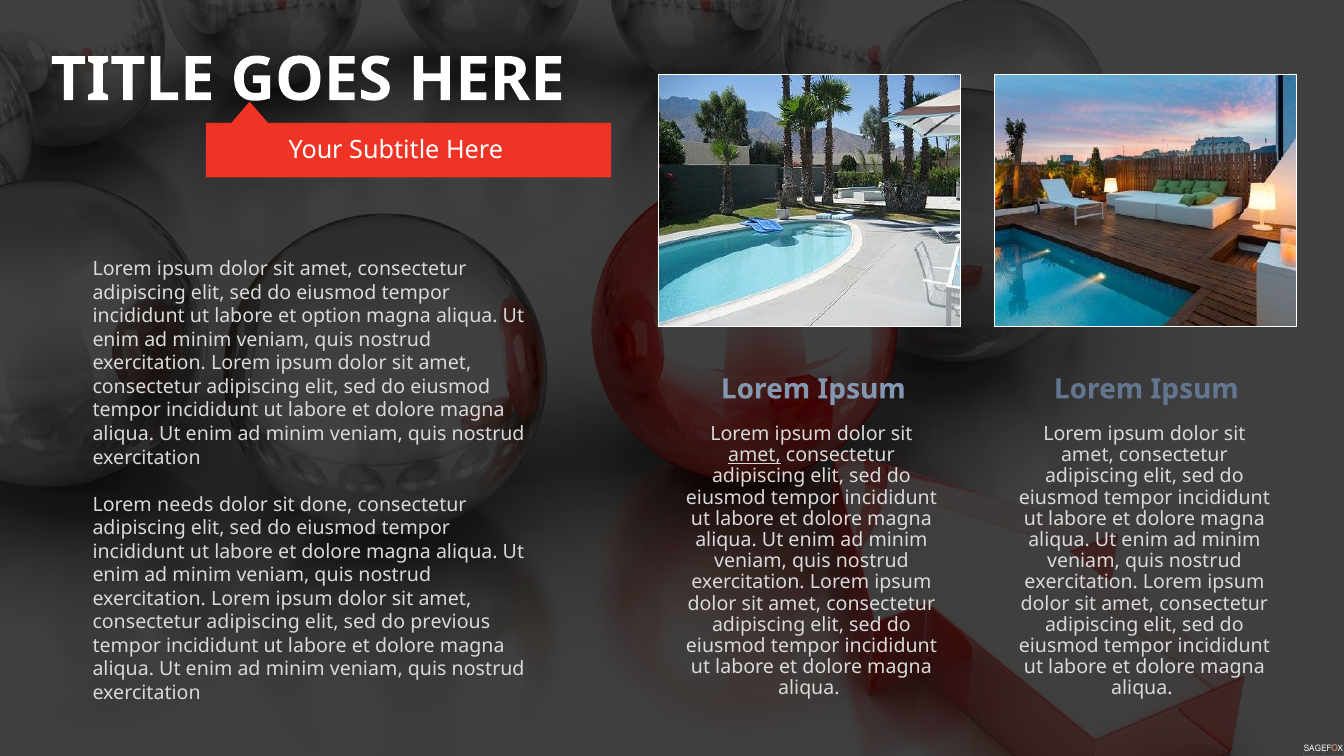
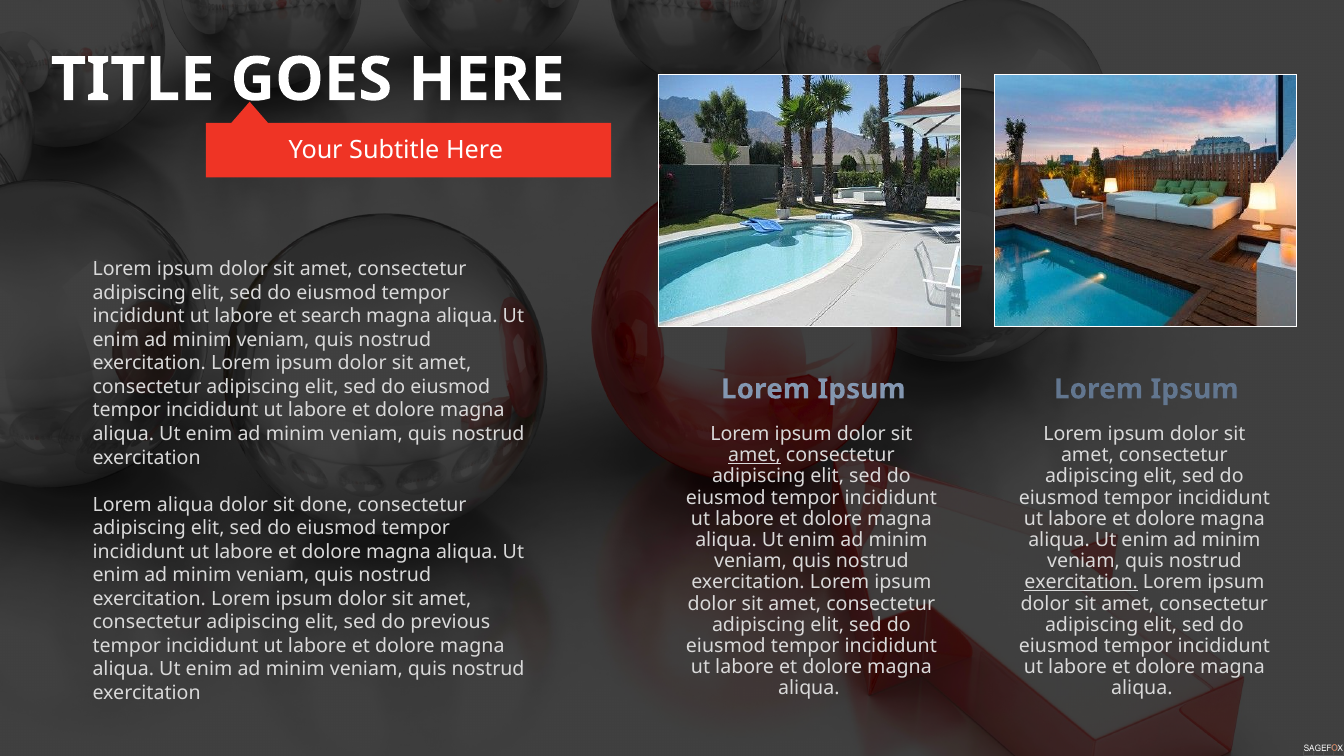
option: option -> search (331, 316)
Lorem needs: needs -> aliqua (185, 505)
exercitation underline: none -> present (1081, 582)
